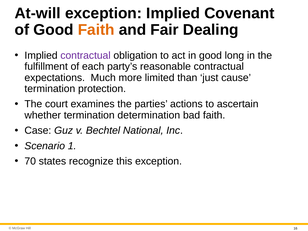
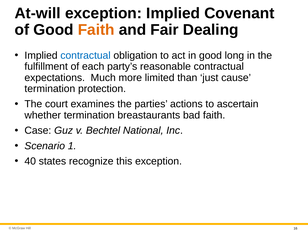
contractual colour: purple -> blue (86, 55)
determination: determination -> breastaurants (149, 115)
70: 70 -> 40 (30, 161)
